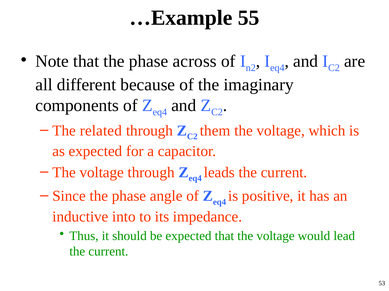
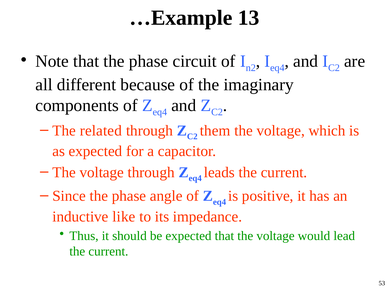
55: 55 -> 13 (249, 18)
across: across -> circuit (195, 61)
into: into -> like (124, 217)
